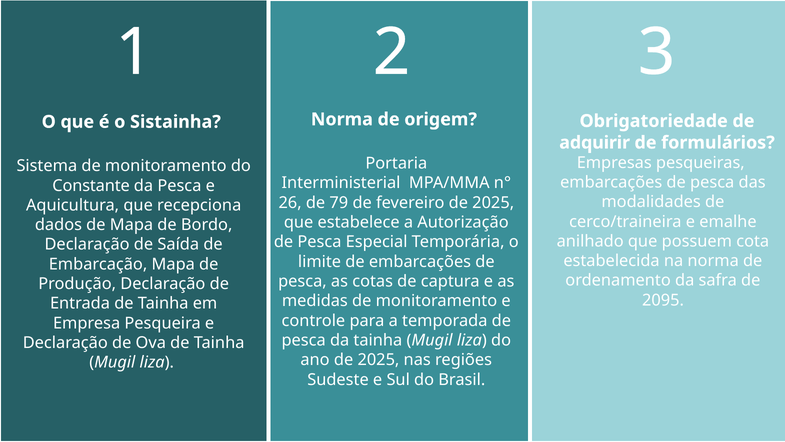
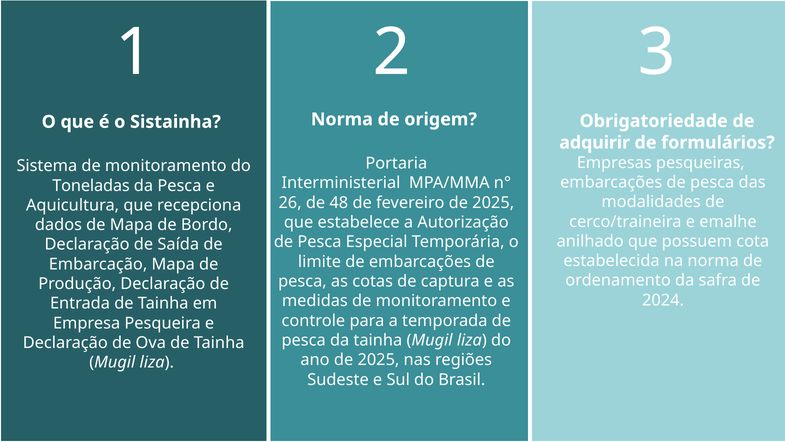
Constante: Constante -> Toneladas (91, 185)
79: 79 -> 48 (339, 203)
2095: 2095 -> 2024 (663, 300)
